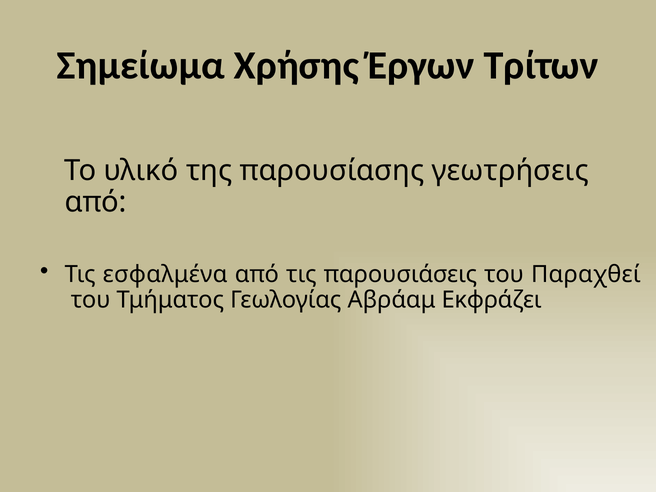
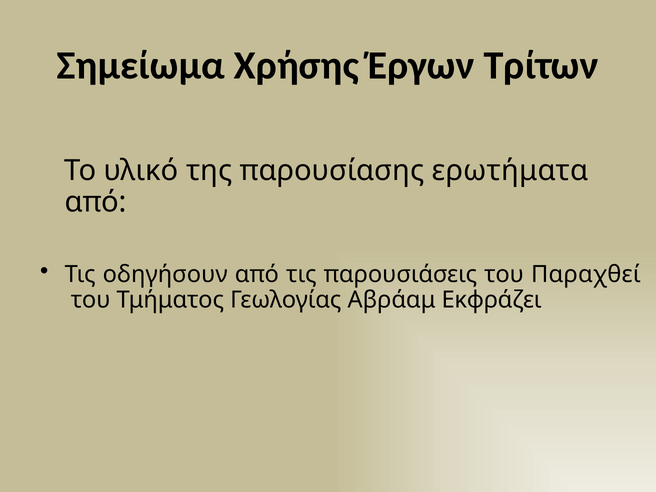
γεωτρήσεις: γεωτρήσεις -> ερωτήματα (510, 171)
εσφαλμένα: εσφαλμένα -> οδηγήσουν (165, 274)
